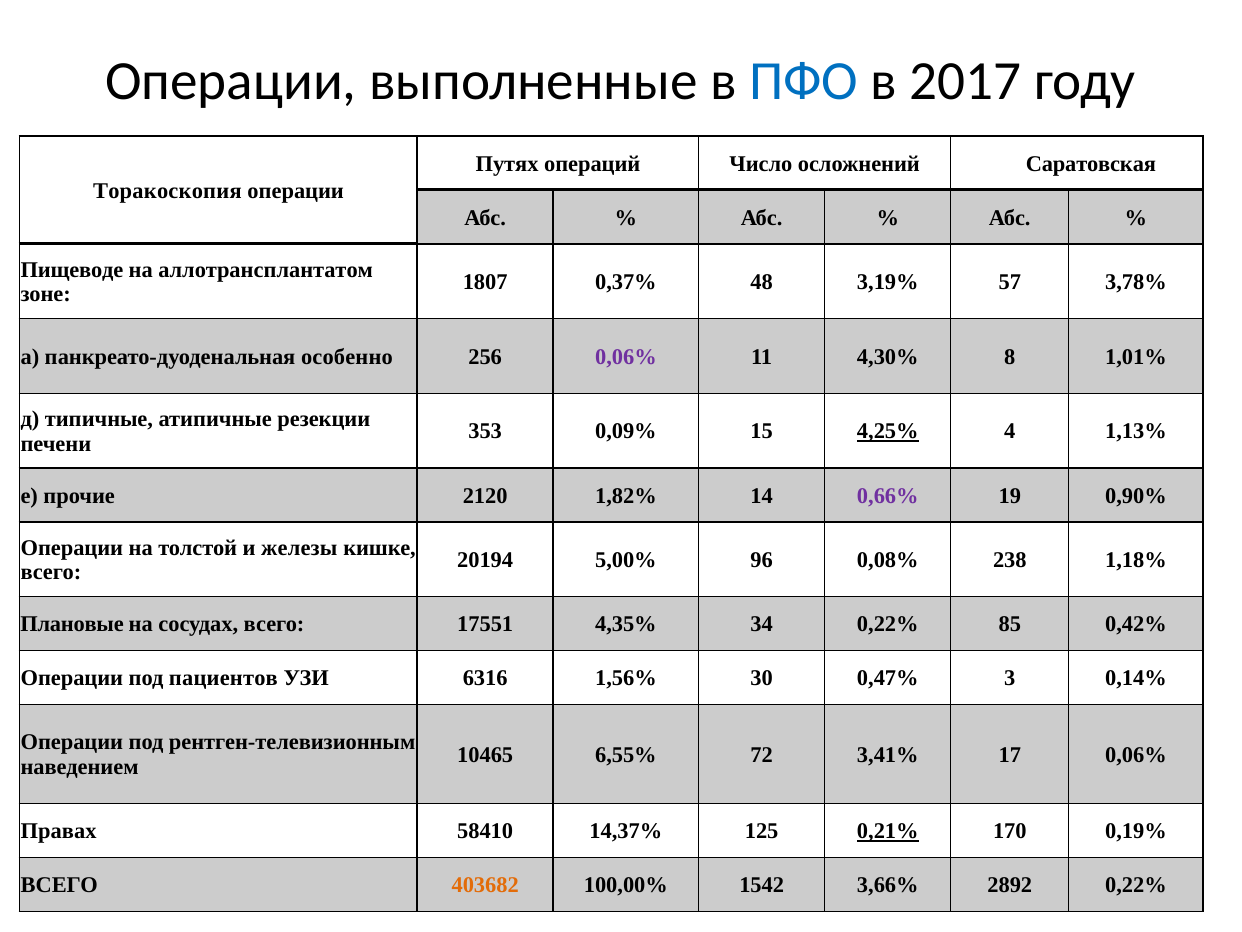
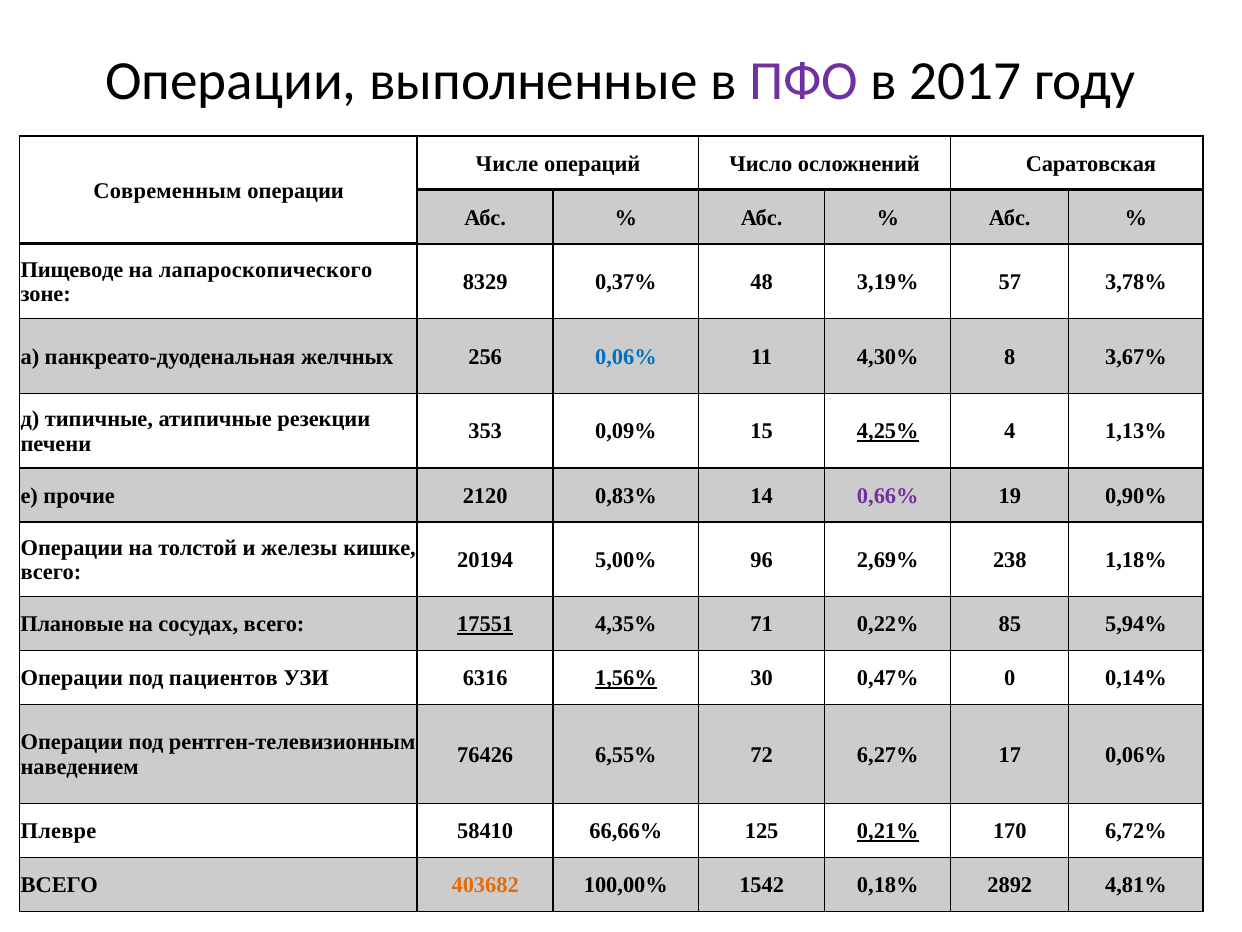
ПФО colour: blue -> purple (804, 81)
Путях: Путях -> Числе (507, 164)
Торакоскопия: Торакоскопия -> Современным (167, 191)
аллотрансплантатом: аллотрансплантатом -> лапароскопического (266, 270)
1807: 1807 -> 8329 (485, 282)
особенно: особенно -> желчных (347, 356)
0,06% colour: purple -> blue (626, 356)
1,01%: 1,01% -> 3,67% (1136, 356)
1,82%: 1,82% -> 0,83% (626, 495)
0,08%: 0,08% -> 2,69% (888, 560)
17551 underline: none -> present (485, 624)
34: 34 -> 71 (762, 624)
0,42%: 0,42% -> 5,94% (1136, 624)
1,56% underline: none -> present (626, 678)
3: 3 -> 0 (1010, 678)
10465: 10465 -> 76426 (485, 754)
3,41%: 3,41% -> 6,27% (888, 754)
Правах: Правах -> Плевре (58, 831)
14,37%: 14,37% -> 66,66% (626, 831)
0,19%: 0,19% -> 6,72% (1136, 831)
3,66%: 3,66% -> 0,18% (888, 885)
2892 0,22%: 0,22% -> 4,81% (1136, 885)
